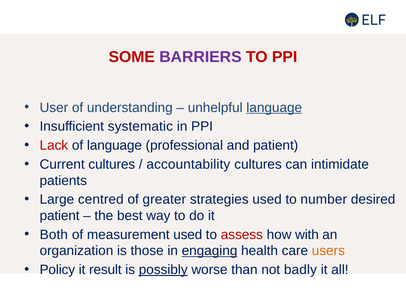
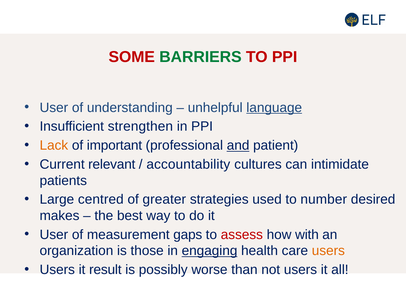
BARRIERS colour: purple -> green (200, 57)
systematic: systematic -> strengthen (140, 127)
Lack colour: red -> orange (54, 146)
of language: language -> important (114, 146)
and underline: none -> present (238, 146)
Current cultures: cultures -> relevant (112, 165)
patient: patient -> makes (60, 216)
Both: Both -> User (54, 235)
measurement used: used -> gaps (188, 235)
Policy: Policy -> Users (57, 270)
possibly underline: present -> none (163, 270)
not badly: badly -> users (300, 270)
